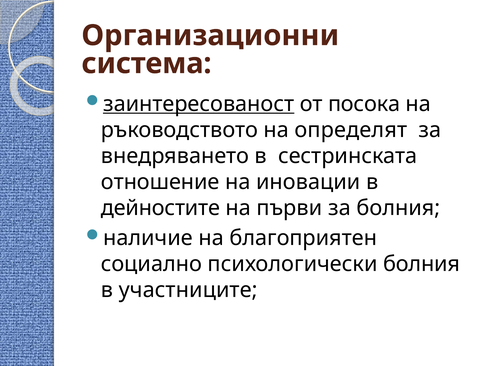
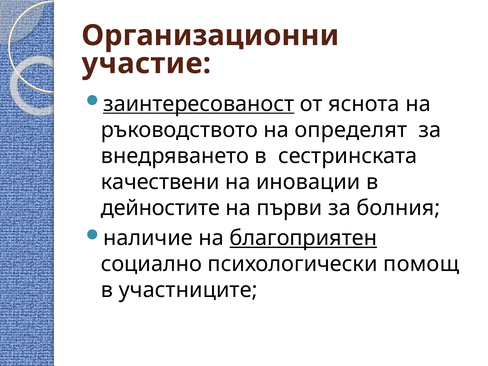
система: система -> участие (146, 64)
посока: посока -> яснота (364, 104)
отношение: отношение -> качествени (160, 182)
благоприятен underline: none -> present (303, 238)
психологически болния: болния -> помощ (421, 264)
